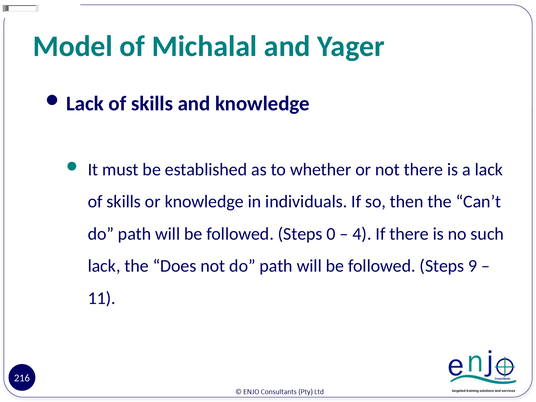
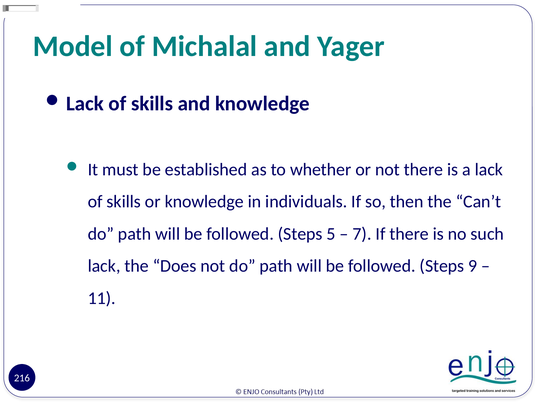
0: 0 -> 5 (331, 234)
4: 4 -> 7 (362, 234)
